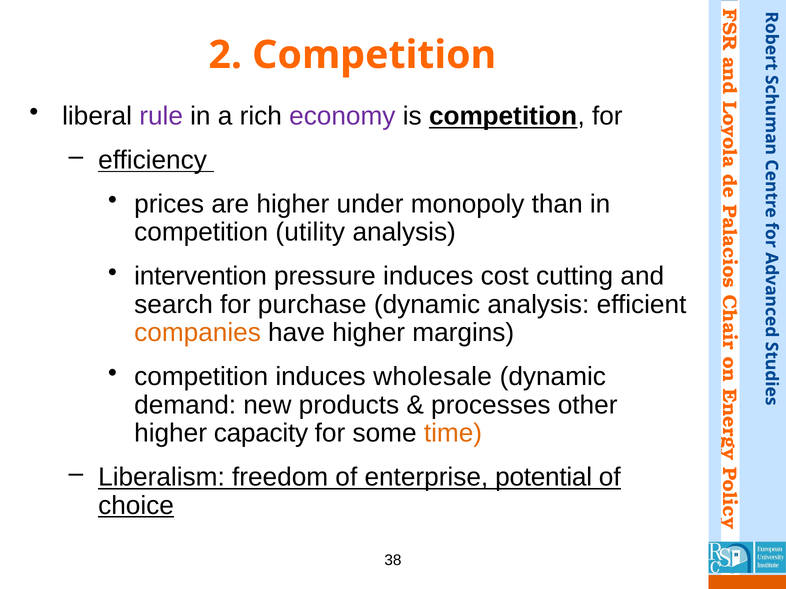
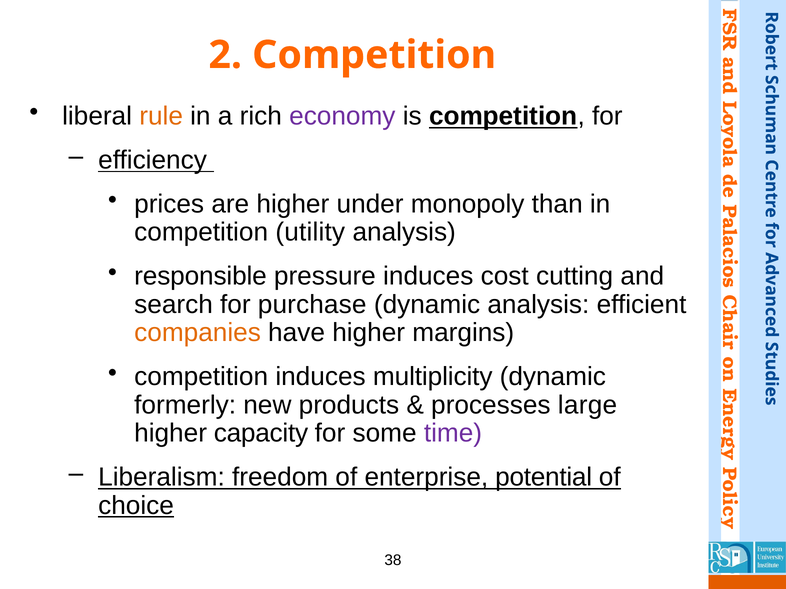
rule colour: purple -> orange (161, 116)
intervention: intervention -> responsible (201, 276)
wholesale: wholesale -> multiplicity (433, 377)
demand: demand -> formerly (185, 405)
other: other -> large (588, 405)
time colour: orange -> purple (453, 434)
